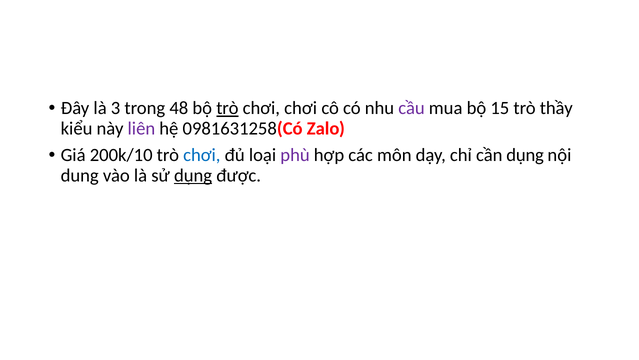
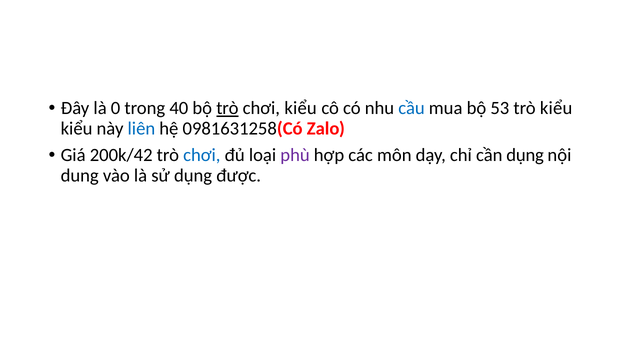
3: 3 -> 0 (116, 108)
48: 48 -> 40 (179, 108)
chơi chơi: chơi -> kiểu (301, 108)
cầu colour: purple -> blue (412, 108)
15: 15 -> 53 (500, 108)
trò thầy: thầy -> kiểu (556, 108)
liên colour: purple -> blue (141, 128)
200k/10: 200k/10 -> 200k/42 (121, 155)
dụng underline: present -> none (193, 175)
